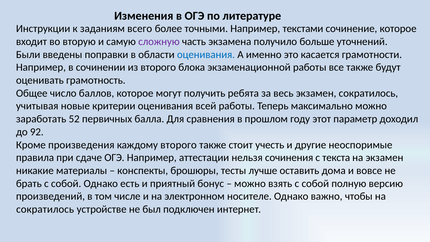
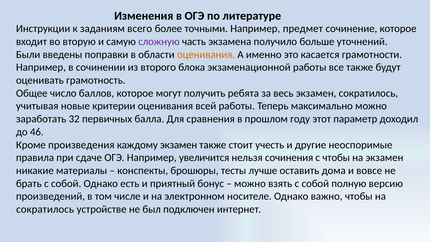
текстами: текстами -> предмет (303, 29)
оценивания colour: blue -> orange (206, 54)
52: 52 -> 32 (74, 119)
92: 92 -> 46 (37, 132)
каждому второго: второго -> экзамен (179, 145)
аттестации: аттестации -> увеличится (204, 158)
с текста: текста -> чтобы (336, 158)
